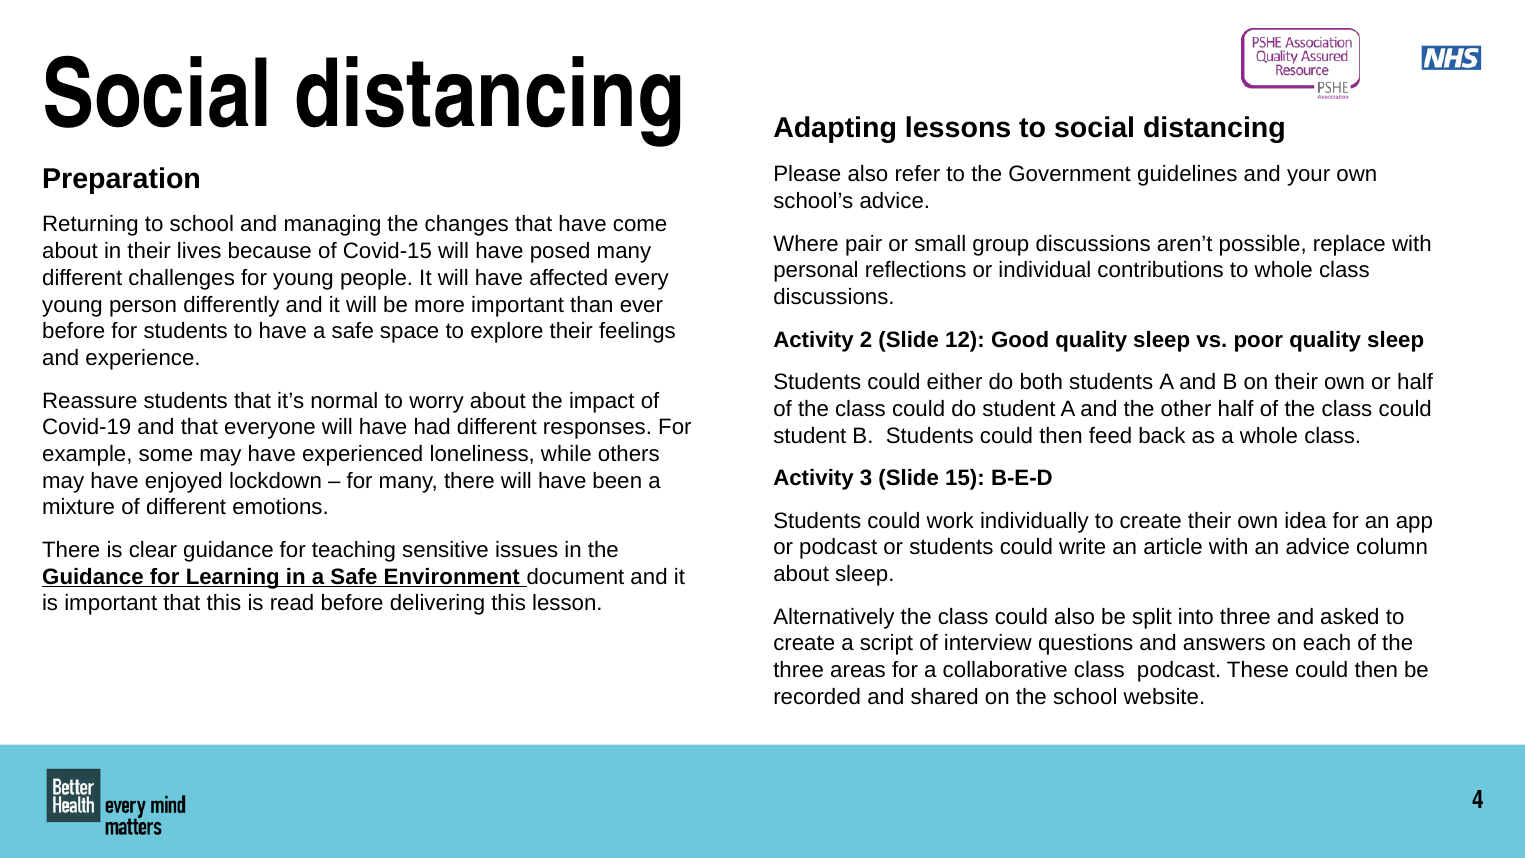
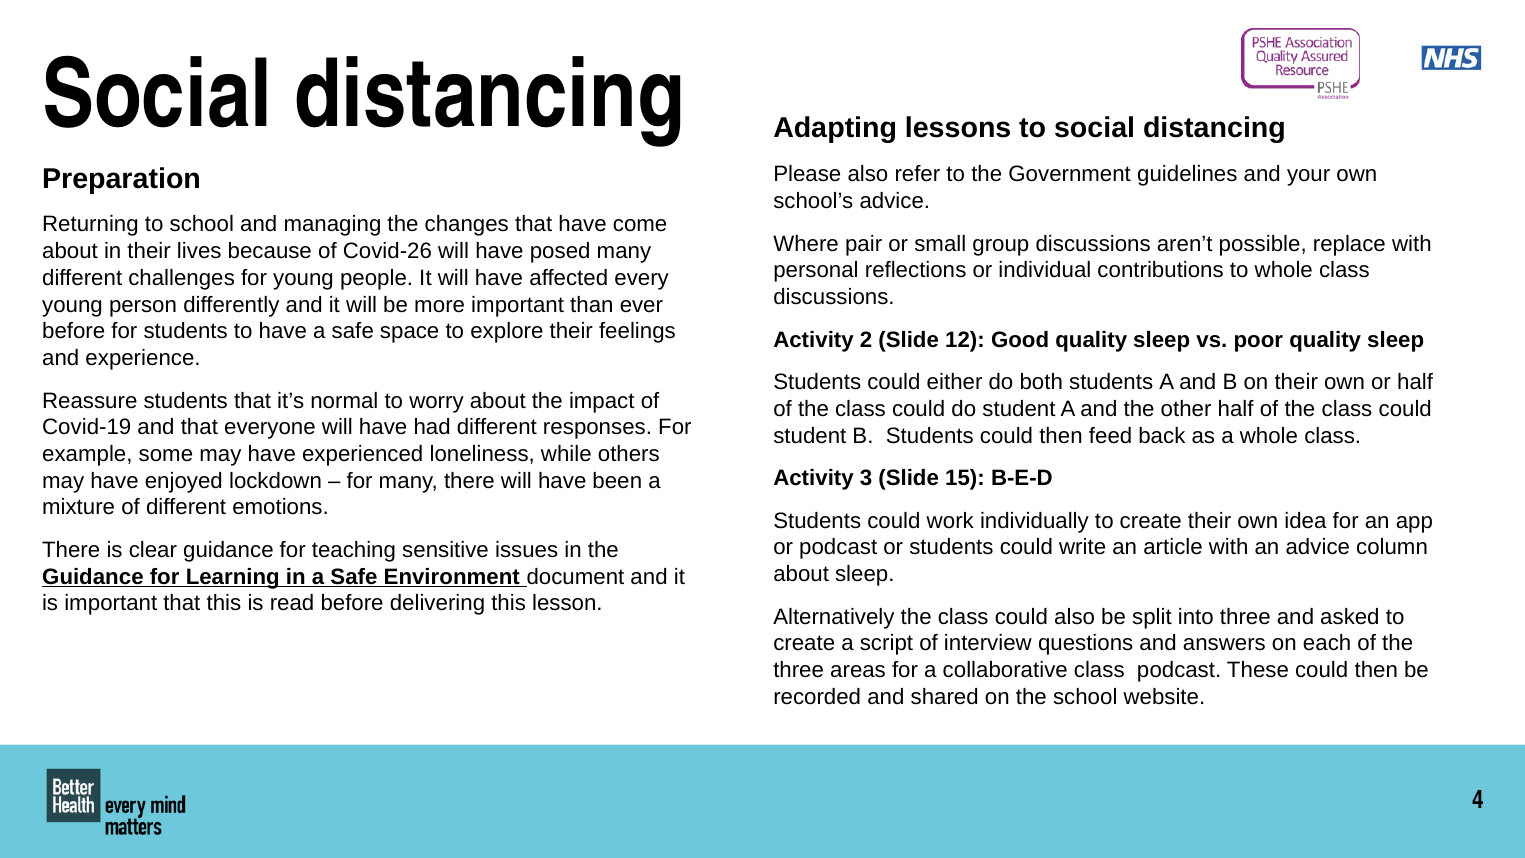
Covid-15: Covid-15 -> Covid-26 (387, 251)
